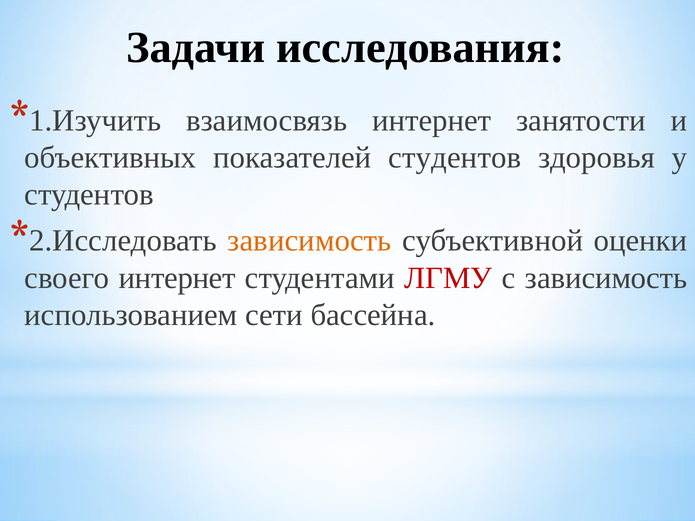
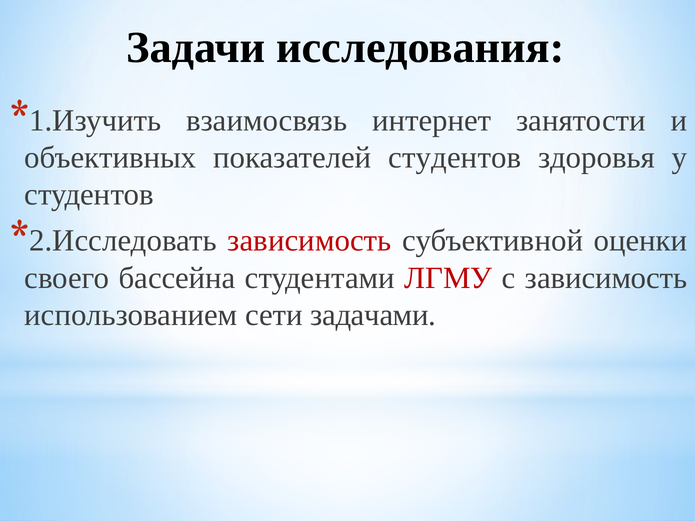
зависимость colour: orange -> red (309, 241)
своего интернет: интернет -> бассейна (177, 278)
бассейна: бассейна -> задачами (373, 315)
